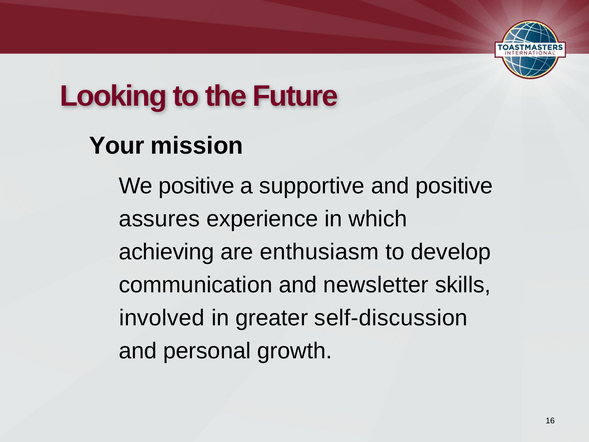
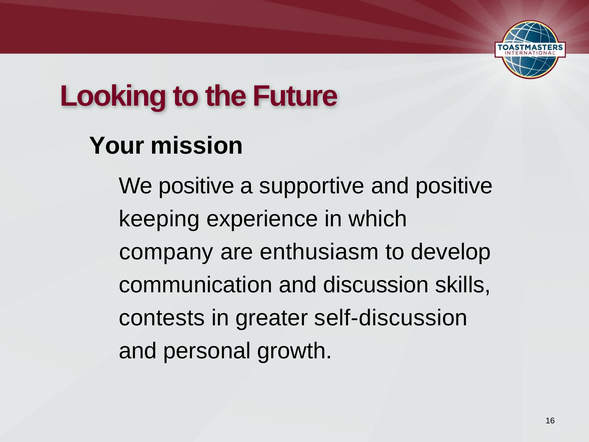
assures: assures -> keeping (159, 219)
achieving: achieving -> company (166, 252)
newsletter: newsletter -> discussion (376, 285)
involved: involved -> contests (162, 318)
